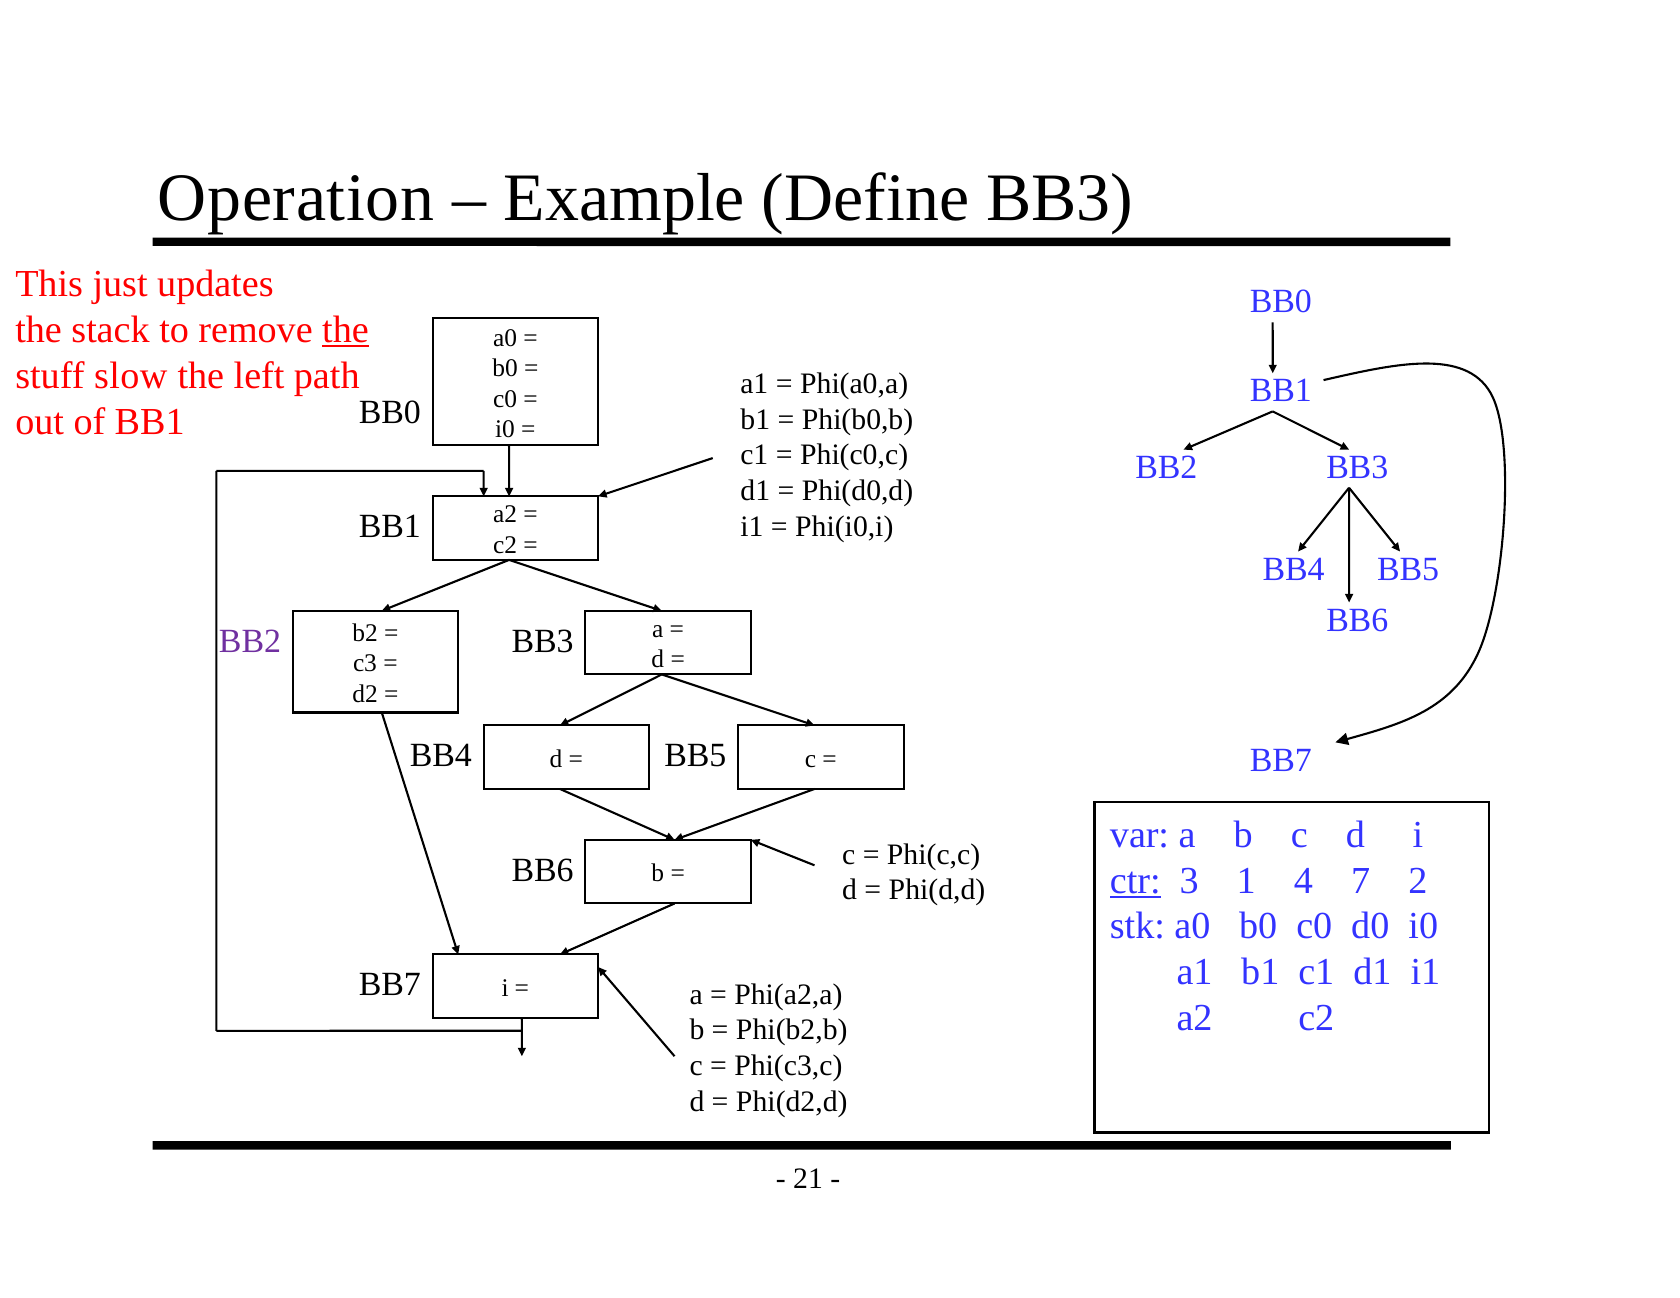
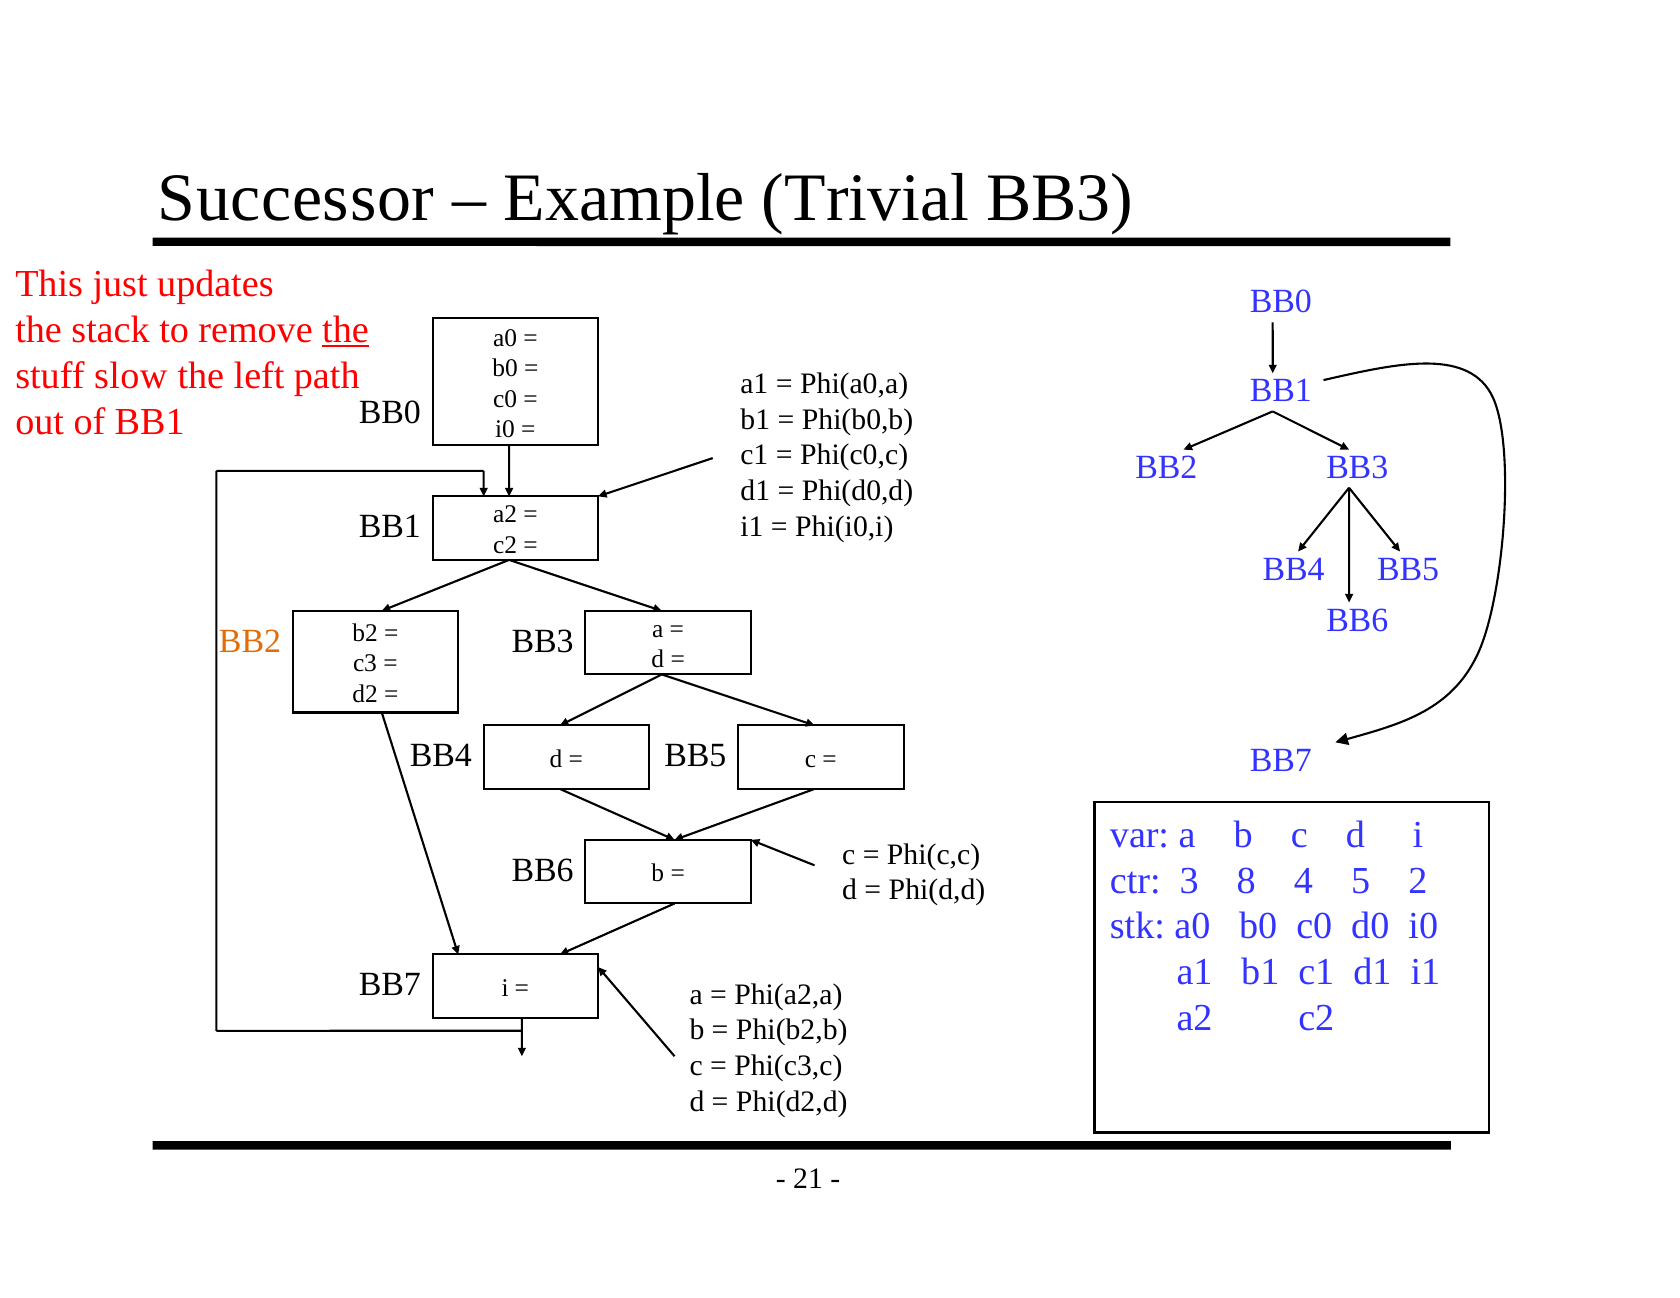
Operation: Operation -> Successor (296, 198)
Define: Define -> Trivial (866, 198)
BB2 colour: purple -> orange (250, 641)
ctr underline: present -> none (1135, 881)
1: 1 -> 8 (1246, 881)
7: 7 -> 5 (1361, 881)
